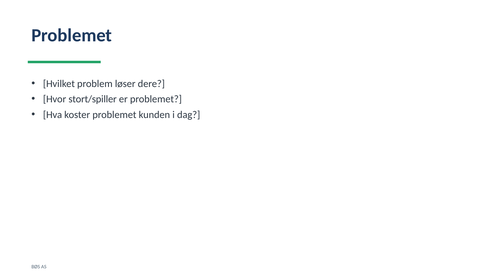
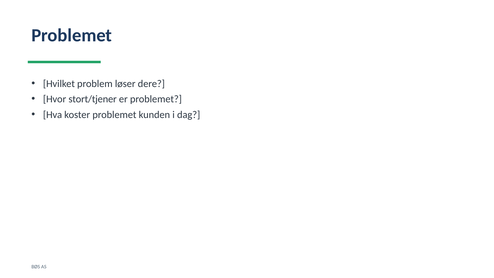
stort/spiller: stort/spiller -> stort/tjener (93, 99)
